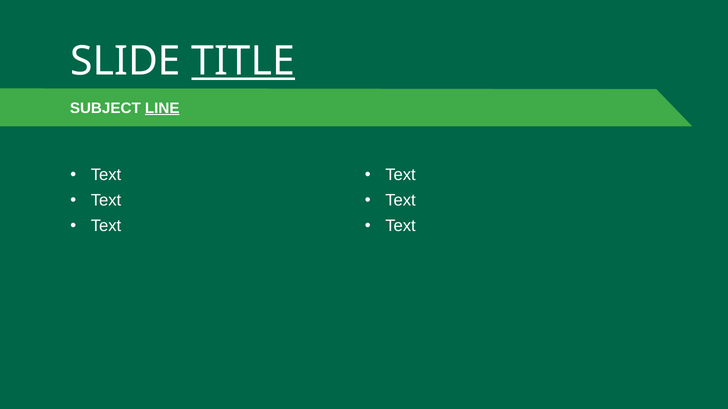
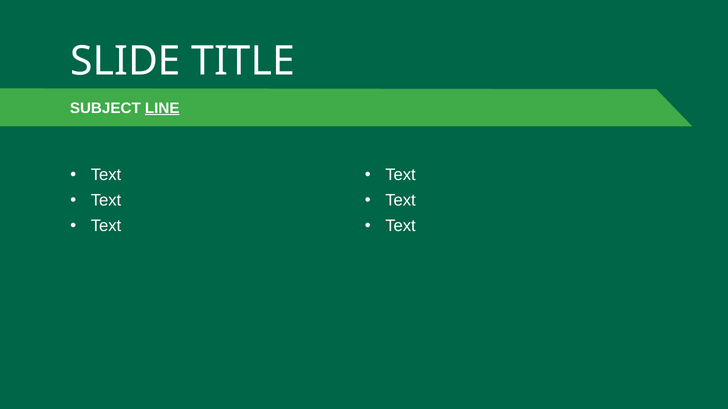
TITLE underline: present -> none (243, 61)
